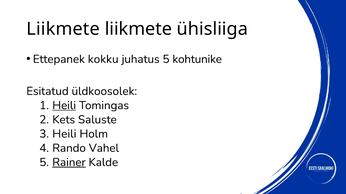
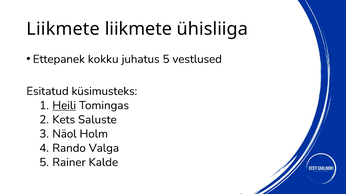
kohtunike: kohtunike -> vestlused (197, 59)
üldkoosolek: üldkoosolek -> küsimusteks (104, 91)
Heili: Heili -> Näol (64, 134)
Vahel: Vahel -> Valga (104, 148)
Rainer underline: present -> none (69, 163)
